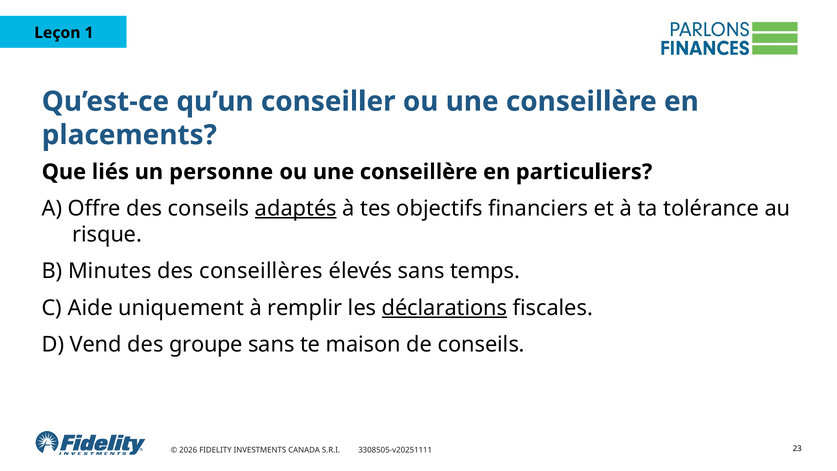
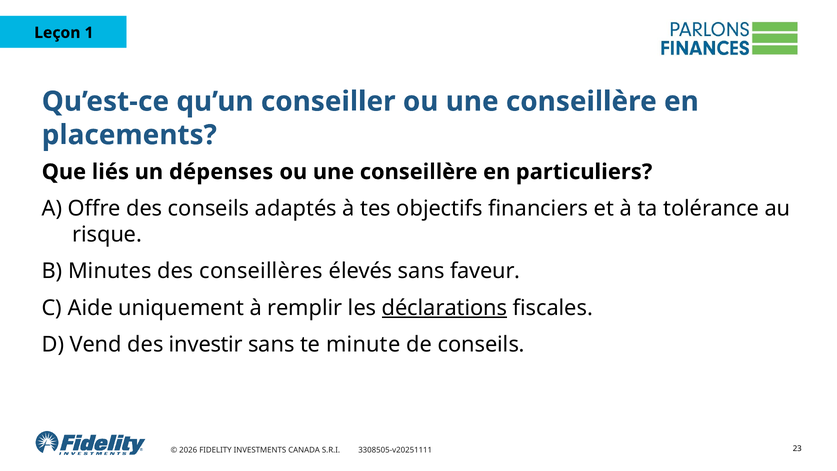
personne: personne -> dépenses (221, 172)
adaptés underline: present -> none (296, 208)
temps: temps -> faveur (485, 271)
groupe: groupe -> investir (206, 344)
maison: maison -> minute (363, 344)
